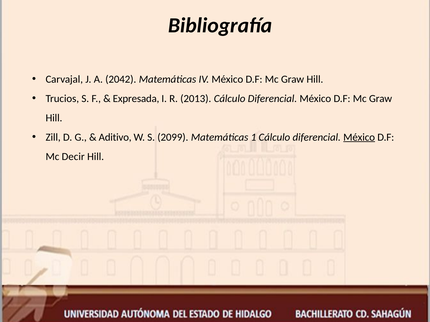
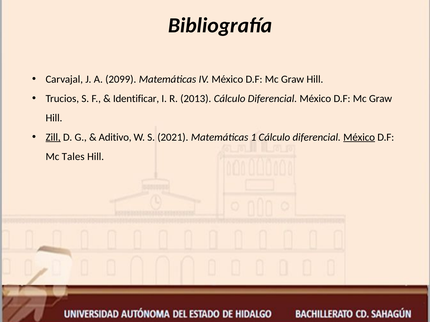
2042: 2042 -> 2099 (121, 79)
Expresada: Expresada -> Identificar (136, 99)
Zill underline: none -> present (53, 137)
2099: 2099 -> 2021 (173, 137)
Decir: Decir -> Tales (73, 157)
